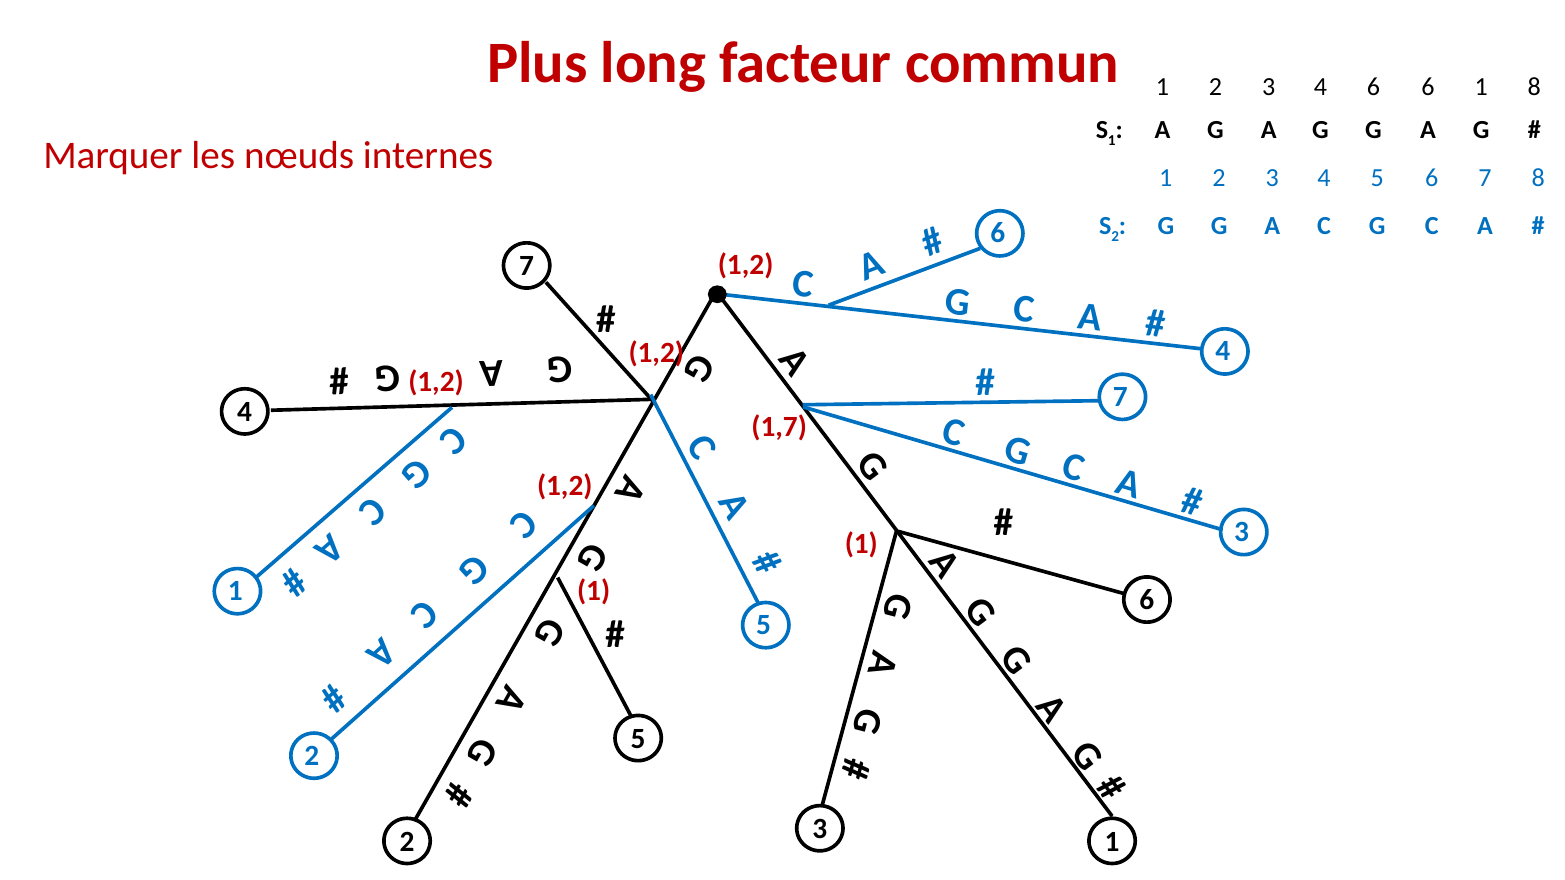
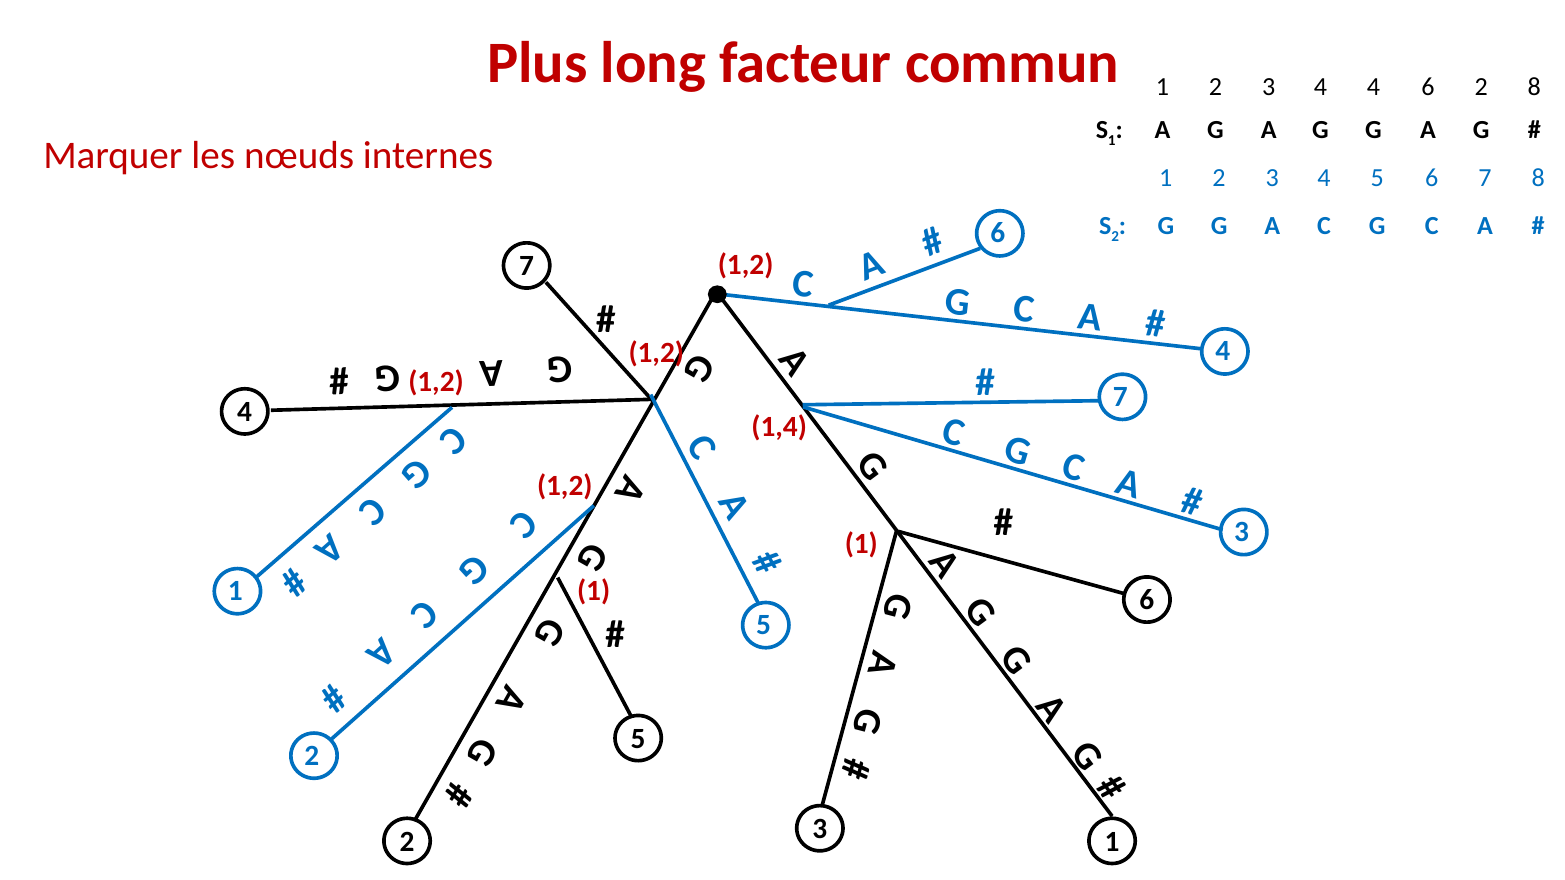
4 6: 6 -> 4 (1373, 87)
6 1: 1 -> 2 (1481, 87)
1,7: 1,7 -> 1,4 (779, 427)
